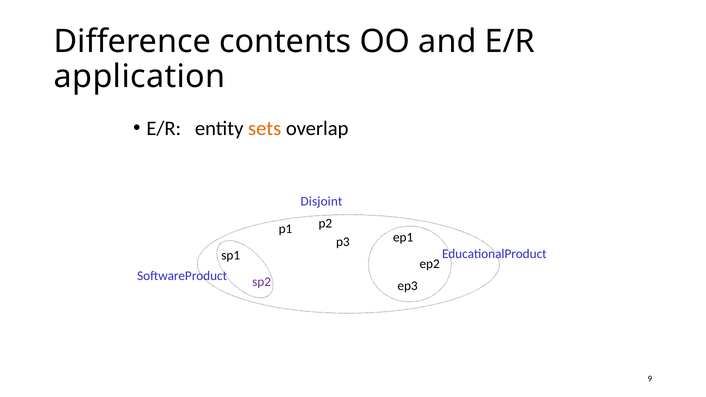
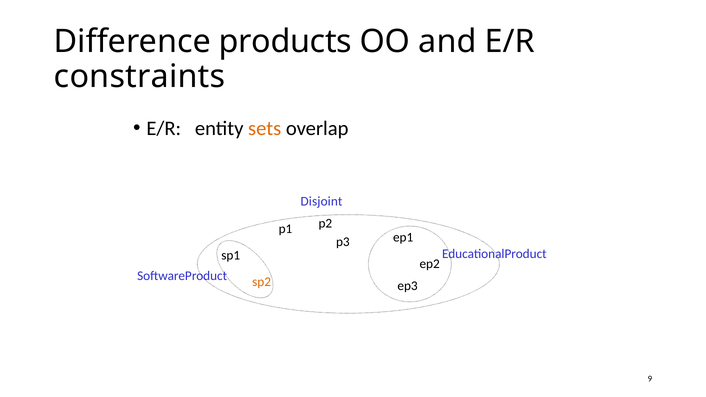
contents: contents -> products (285, 42)
application: application -> constraints (140, 77)
sp2 colour: purple -> orange (262, 282)
